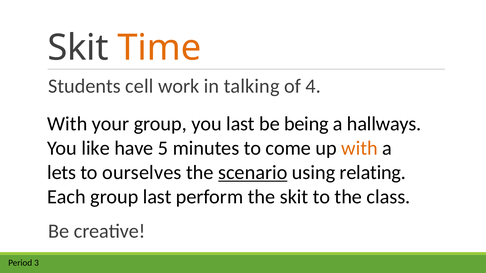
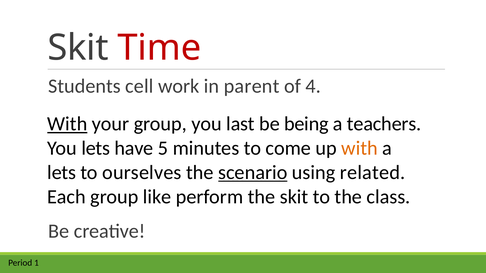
Time colour: orange -> red (159, 48)
talking: talking -> parent (252, 86)
With underline: none -> present (67, 124)
hallways: hallways -> teachers (384, 124)
You like: like -> lets (96, 148)
relating: relating -> related (373, 173)
group last: last -> like (157, 197)
3: 3 -> 1 (37, 263)
